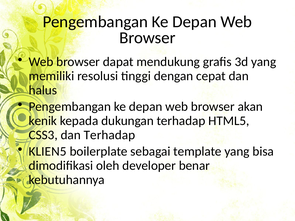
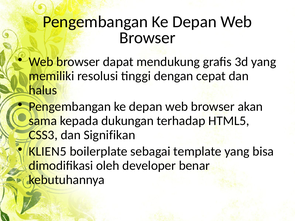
kenik: kenik -> sama (43, 121)
dan Terhadap: Terhadap -> Signifikan (110, 135)
